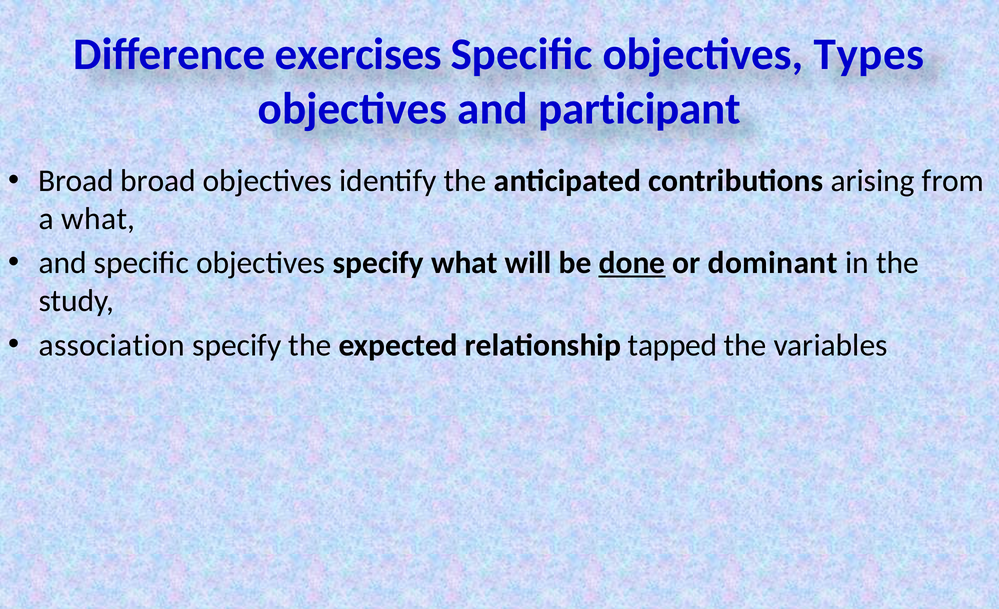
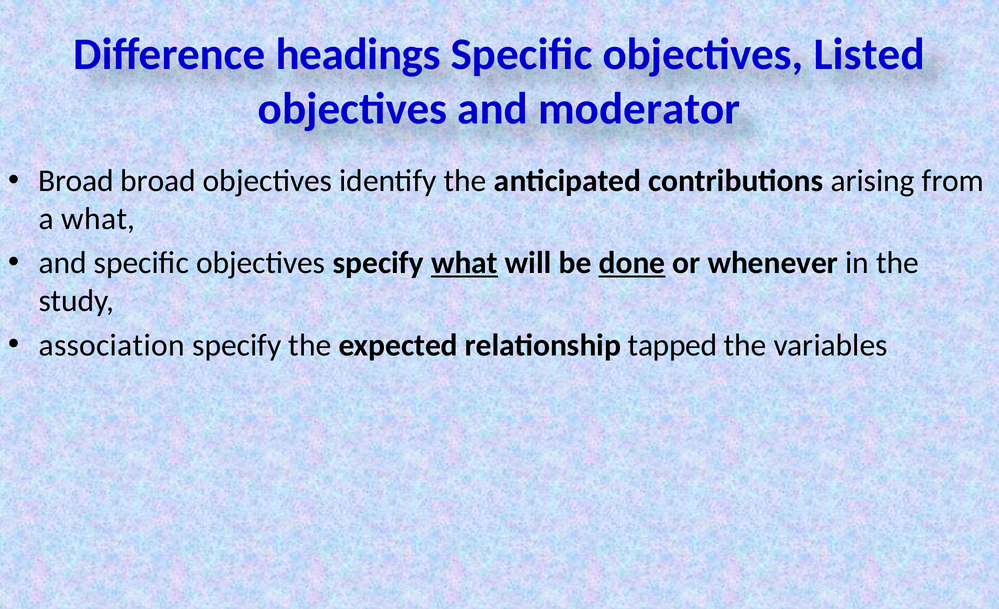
exercises: exercises -> headings (358, 55)
Types: Types -> Listed (869, 55)
participant: participant -> moderator (639, 109)
what underline: none -> present (464, 263)
dominant: dominant -> whenever (773, 263)
